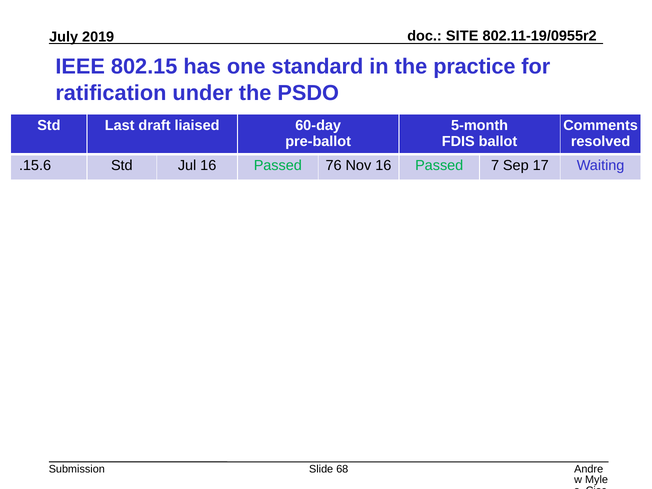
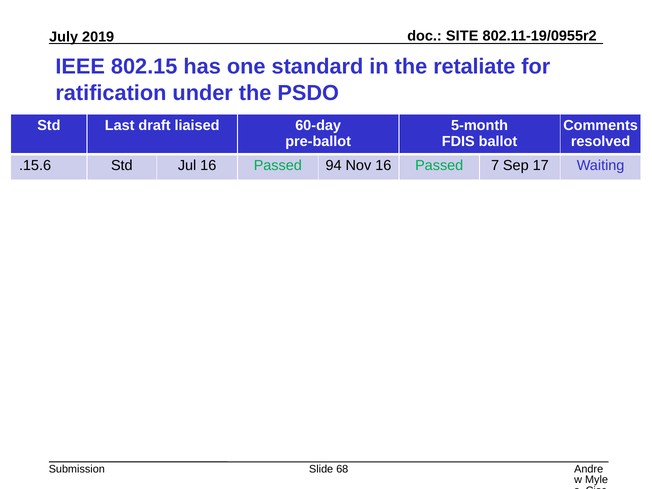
practice: practice -> retaliate (474, 67)
76: 76 -> 94 (334, 166)
